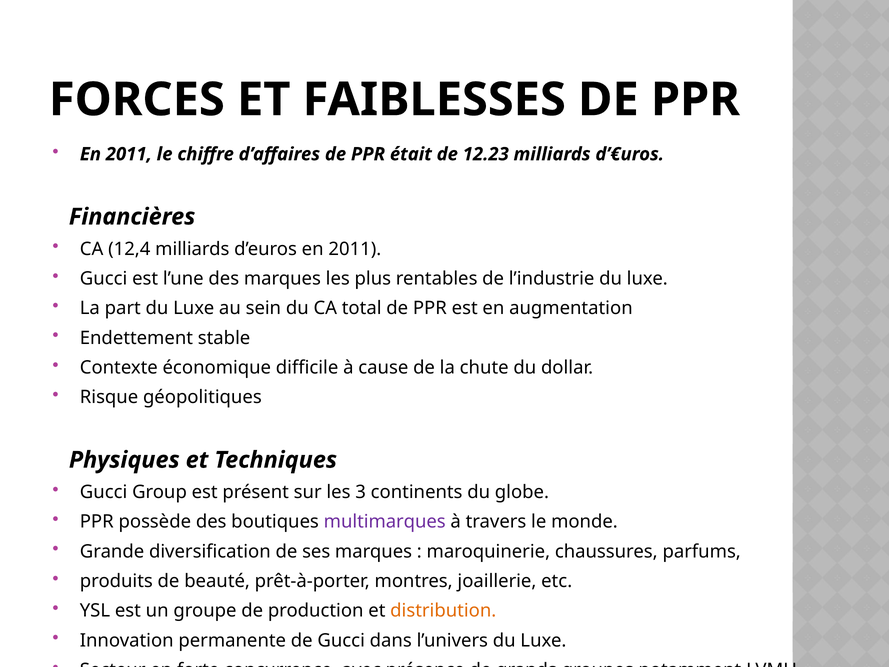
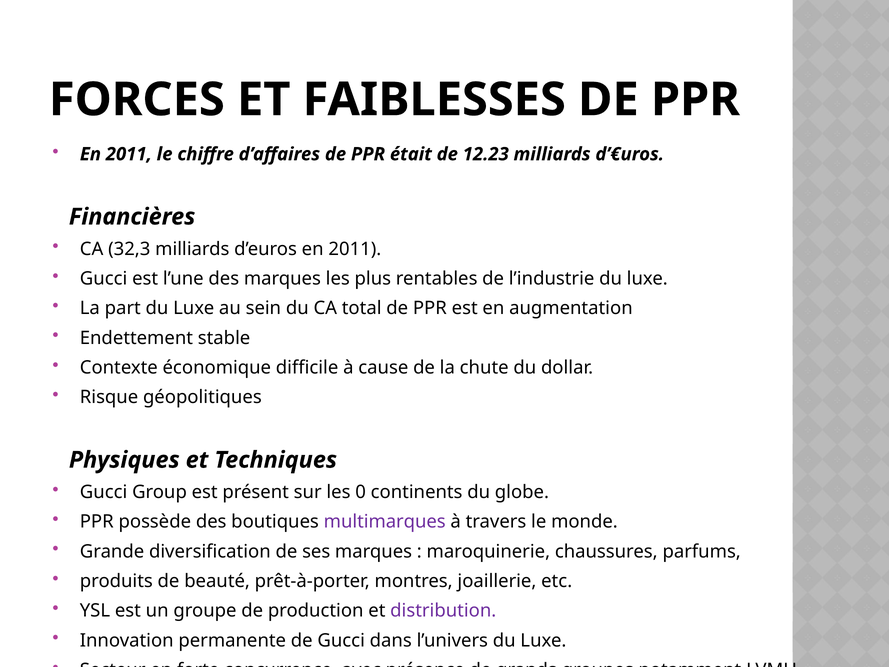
12,4: 12,4 -> 32,3 (129, 249)
3: 3 -> 0 (361, 492)
distribution colour: orange -> purple (443, 611)
